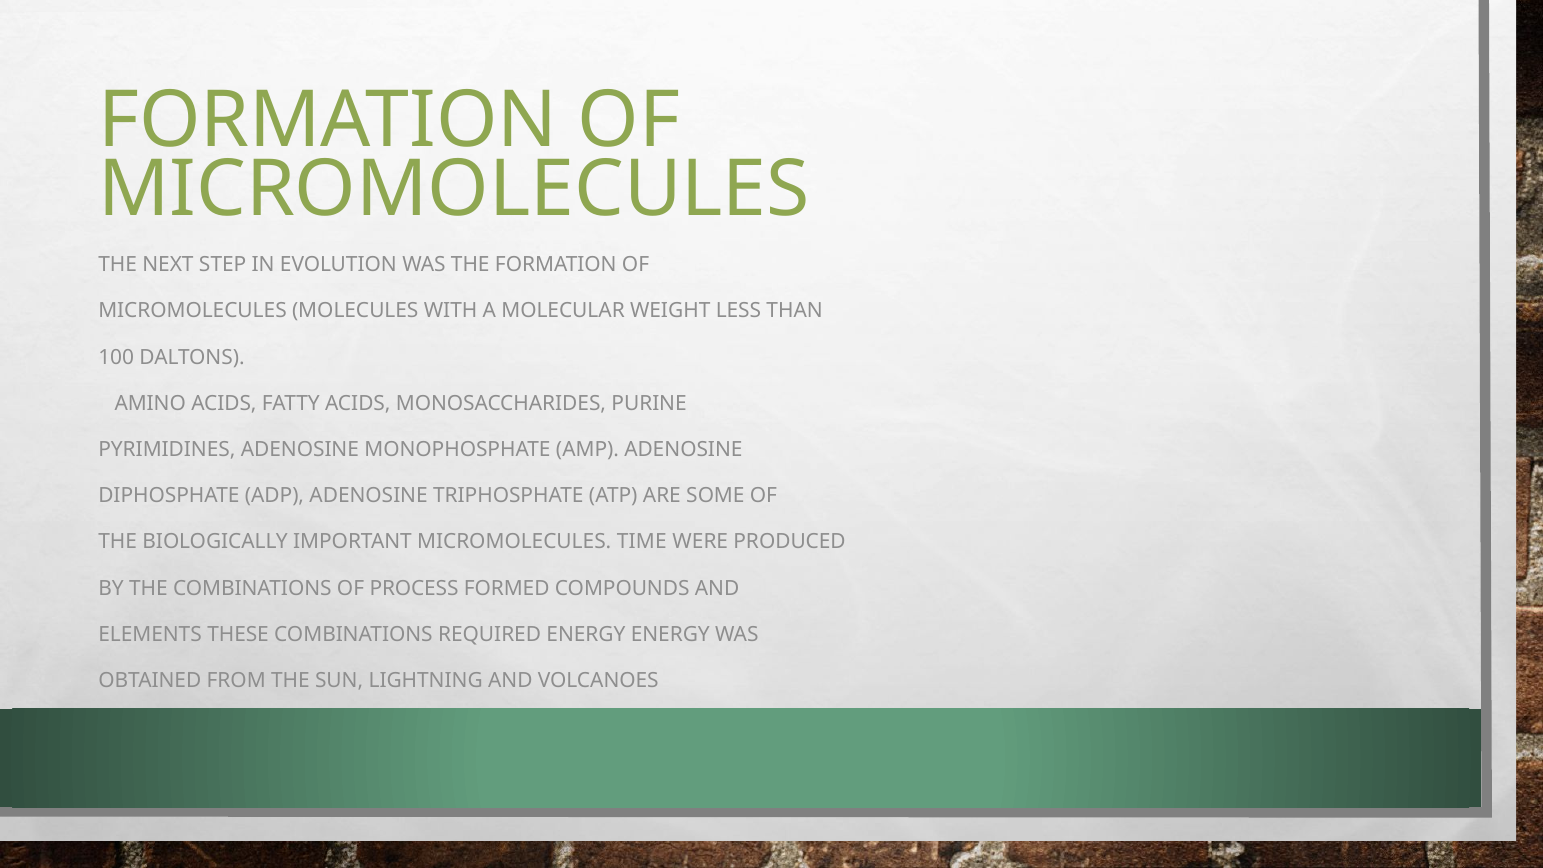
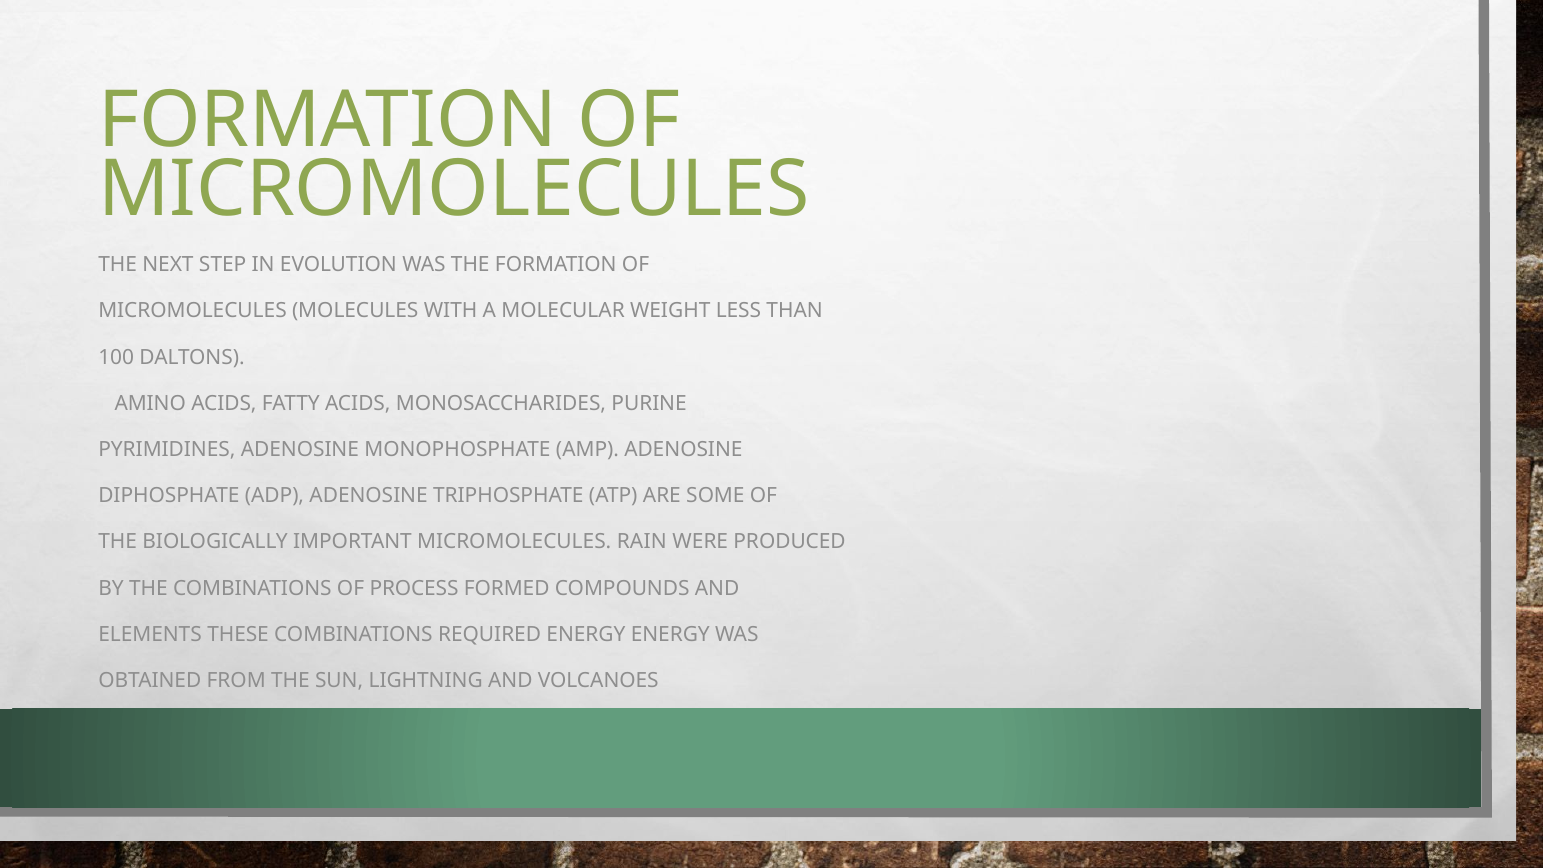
TIME: TIME -> RAIN (642, 542)
